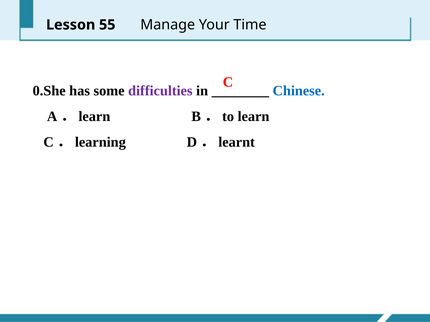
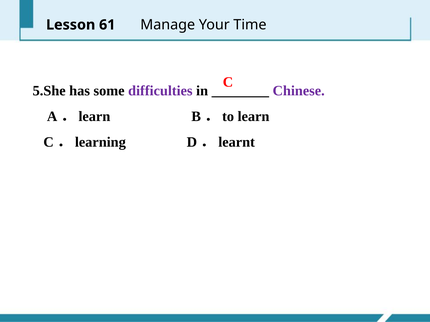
55: 55 -> 61 (107, 25)
0.She: 0.She -> 5.She (49, 91)
Chinese colour: blue -> purple (299, 91)
